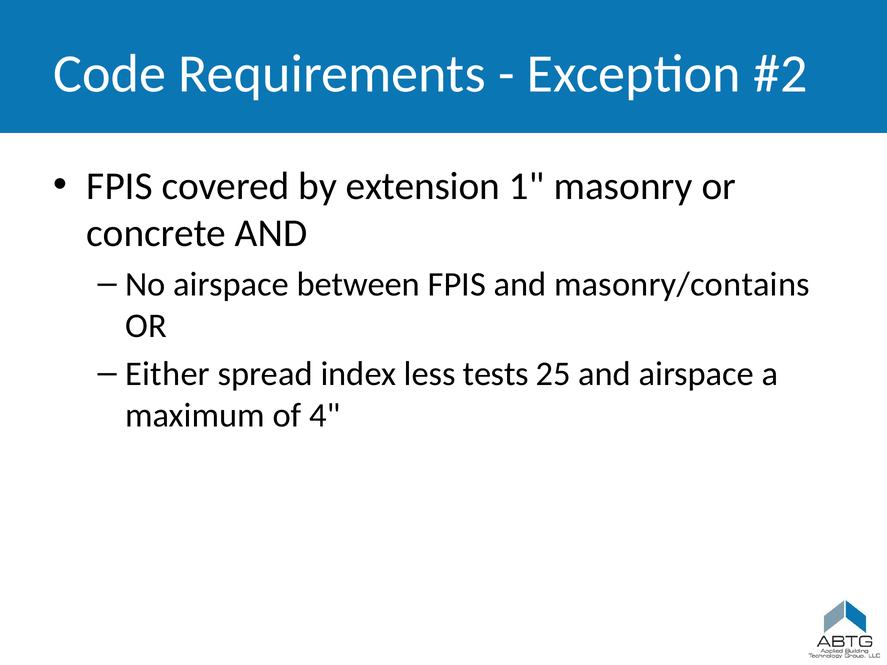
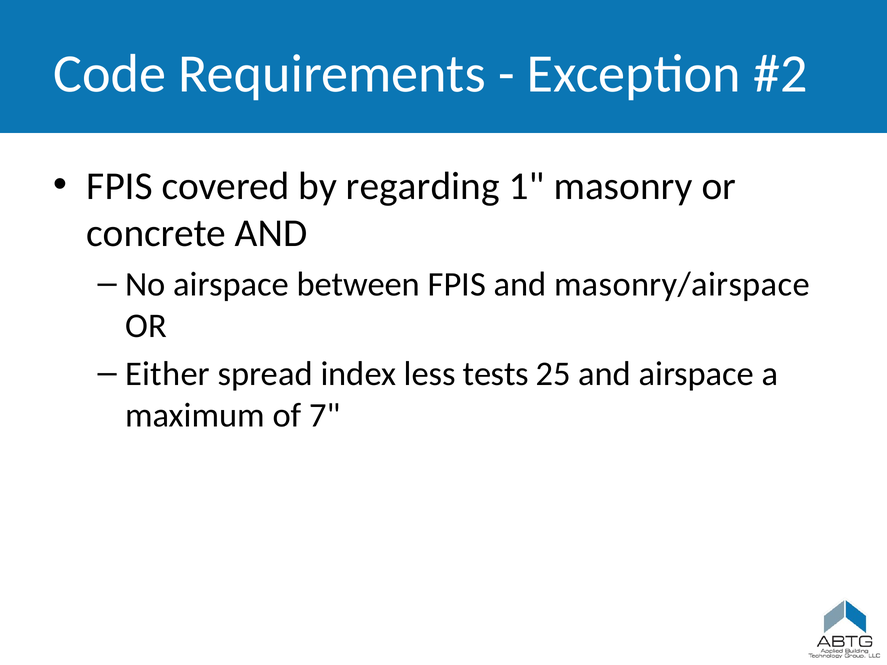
extension: extension -> regarding (423, 186)
masonry/contains: masonry/contains -> masonry/airspace (682, 284)
4: 4 -> 7 (325, 415)
